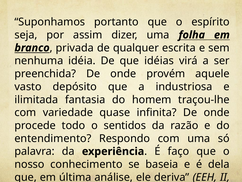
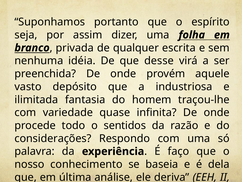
idéias: idéias -> desse (159, 61)
entendimento: entendimento -> considerações (53, 138)
